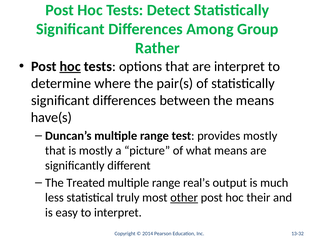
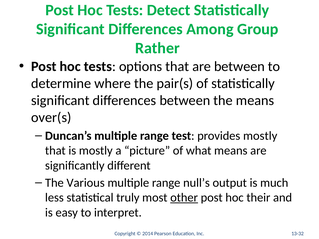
hoc underline: present -> none (70, 66)
are interpret: interpret -> between (239, 66)
have(s: have(s -> over(s (51, 118)
Treated: Treated -> Various (86, 183)
real’s: real’s -> null’s (196, 183)
